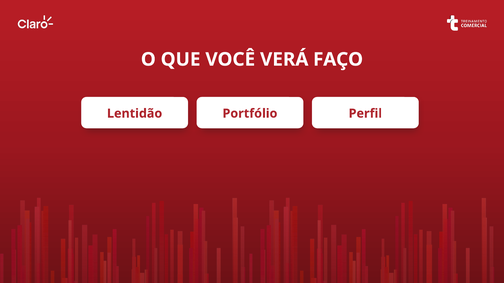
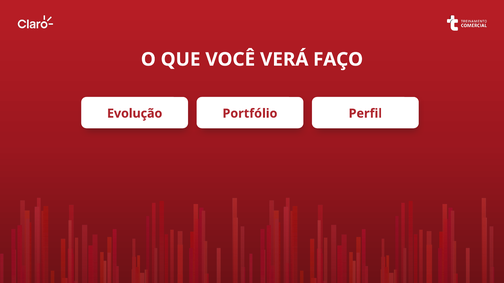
Lentidão: Lentidão -> Evolução (135, 114)
